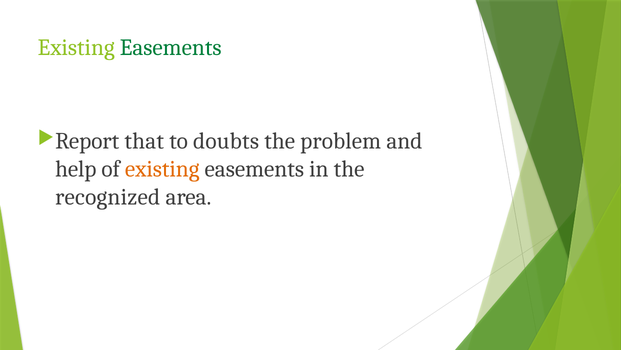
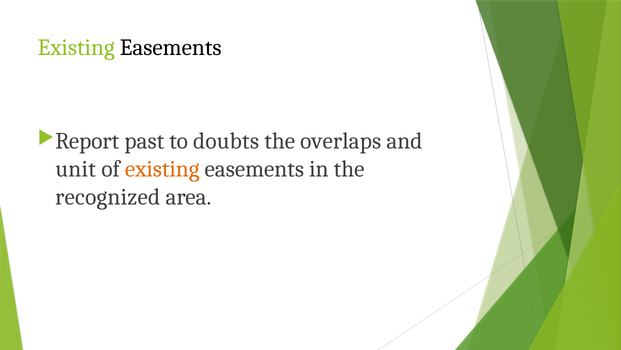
Easements colour: green -> black (171, 48)
that: that -> past (144, 141)
problem: problem -> overlaps (341, 141)
help: help -> unit (76, 169)
